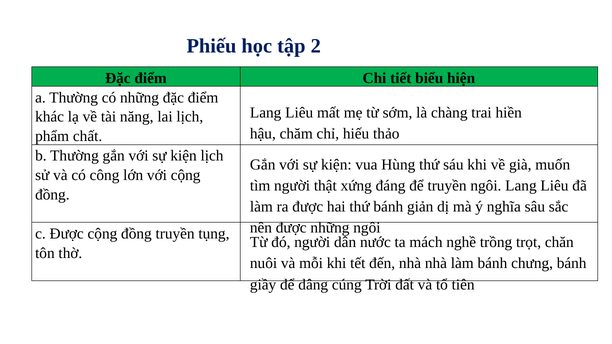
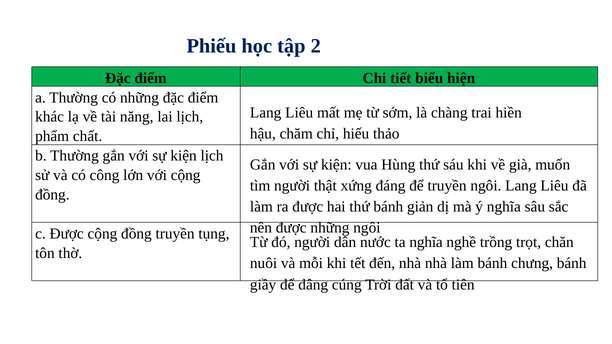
ta mách: mách -> nghĩa (426, 242)
